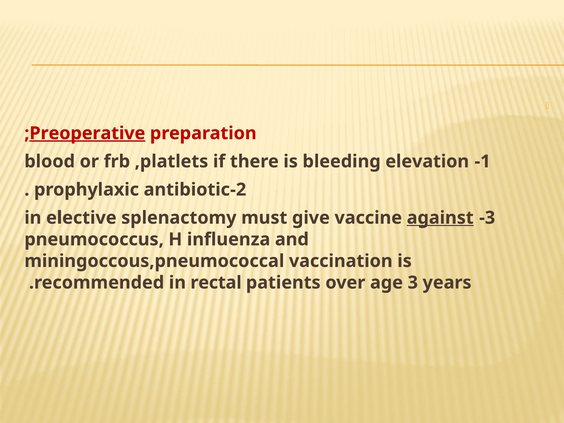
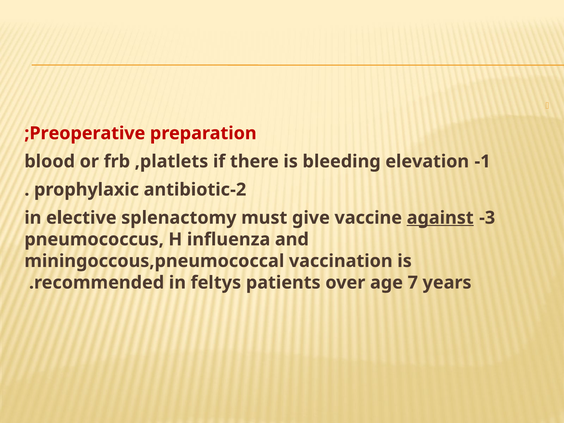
Preoperative underline: present -> none (87, 133)
rectal: rectal -> feltys (216, 283)
age 3: 3 -> 7 (413, 283)
